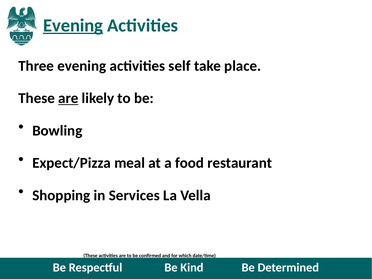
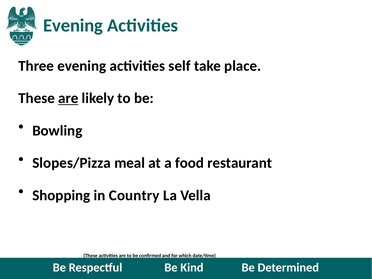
Evening underline: present -> none (73, 25)
Expect/Pizza: Expect/Pizza -> Slopes/Pizza (72, 163)
Services: Services -> Country (134, 195)
